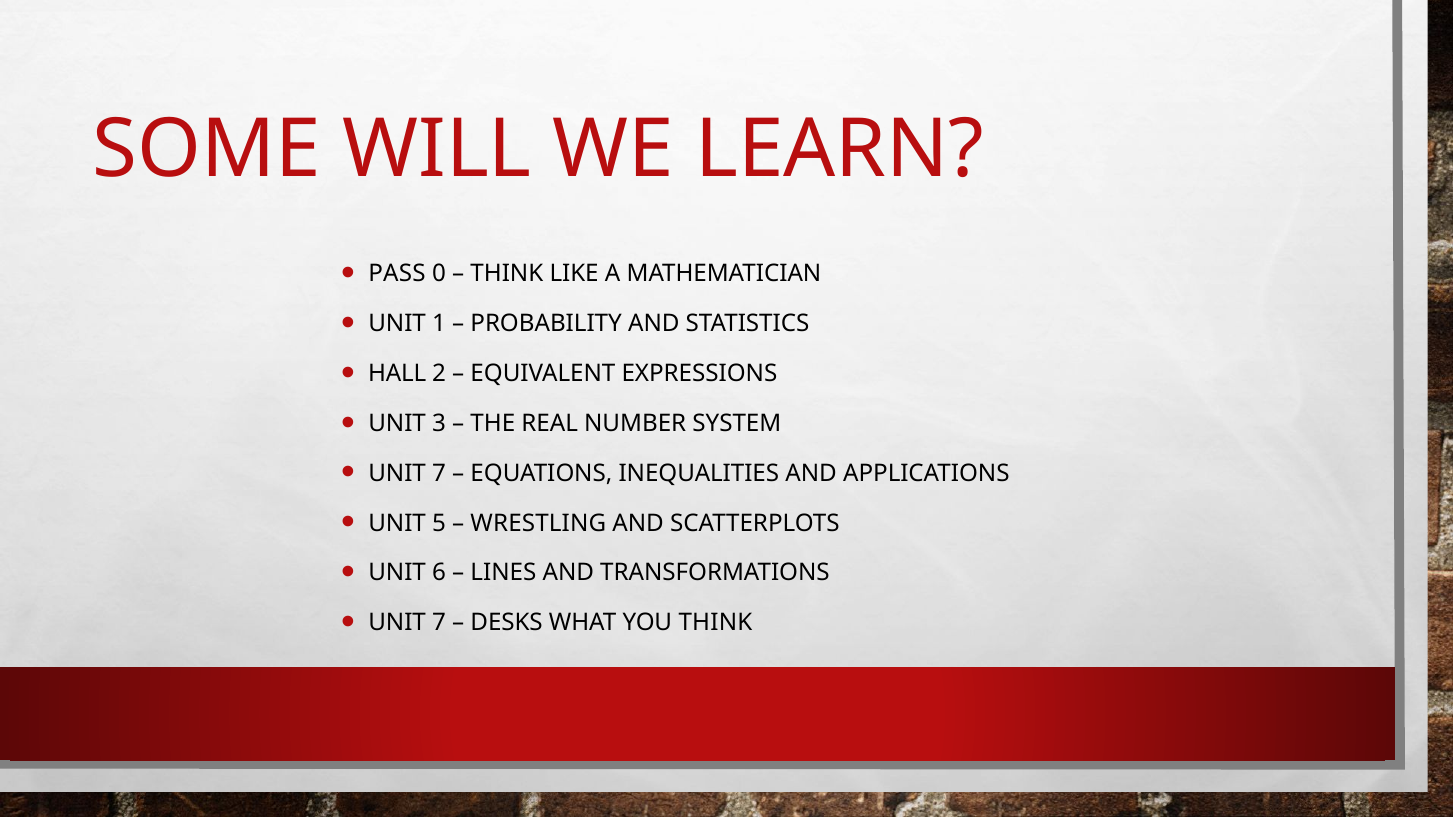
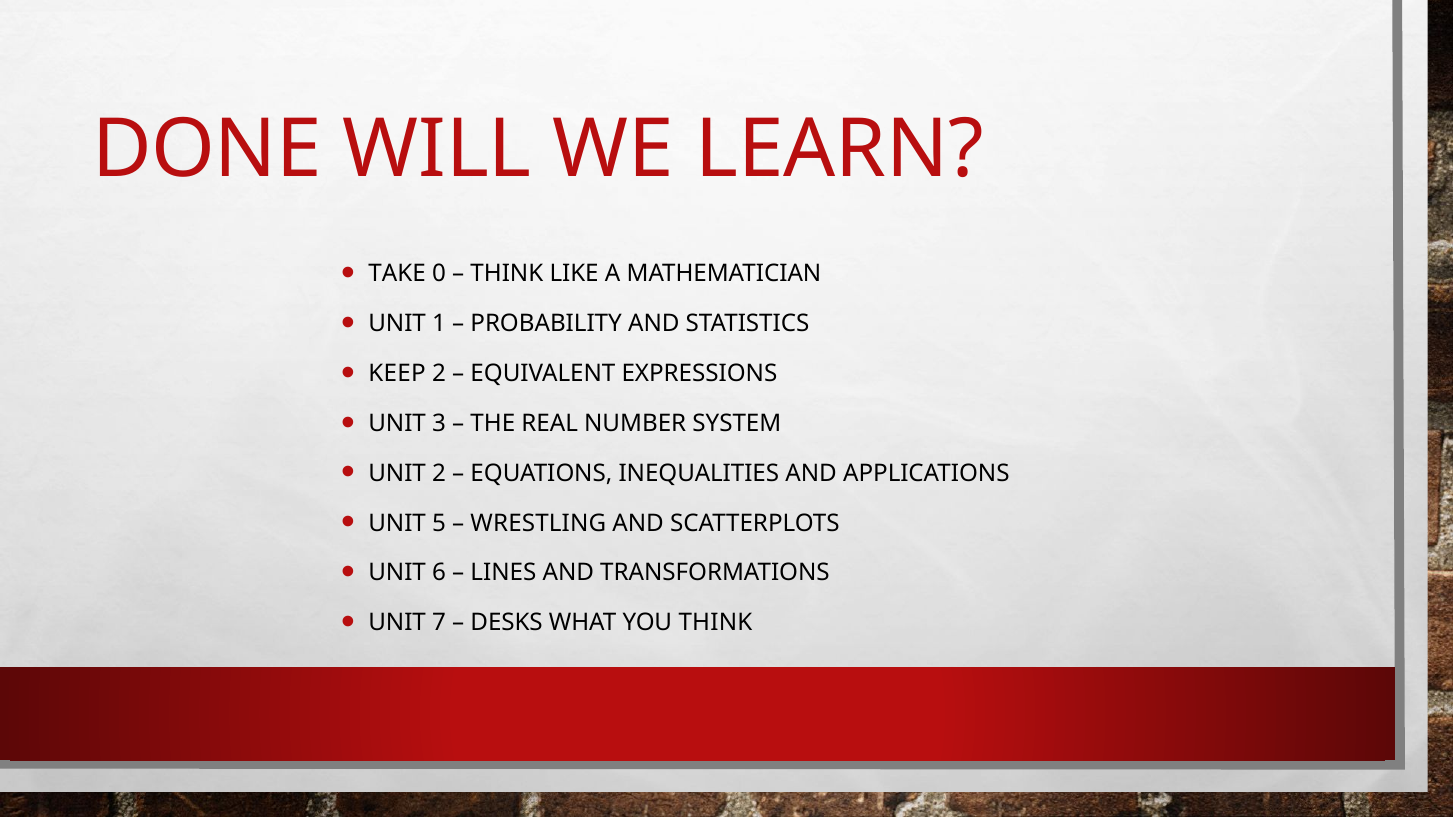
SOME: SOME -> DONE (207, 150)
PASS: PASS -> TAKE (397, 273)
HALL: HALL -> KEEP (397, 373)
7: 7 -> 2 (439, 473)
